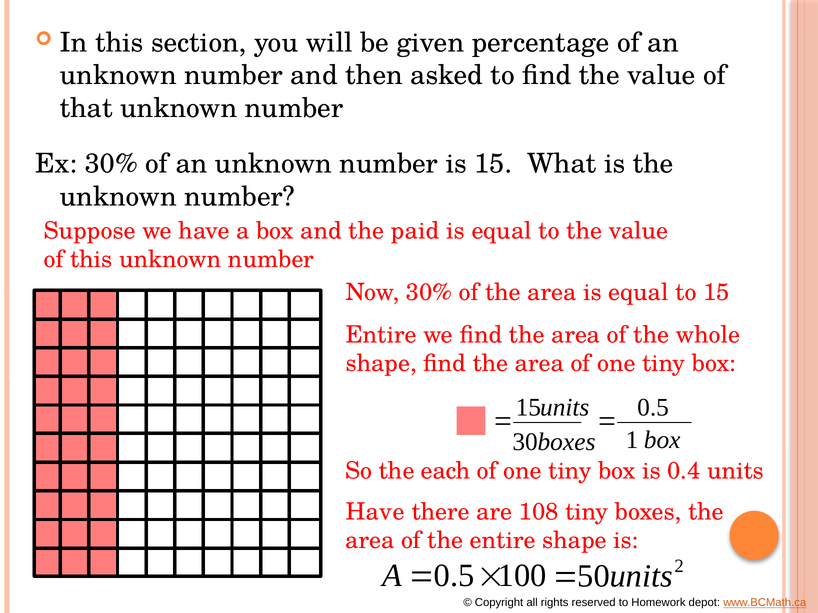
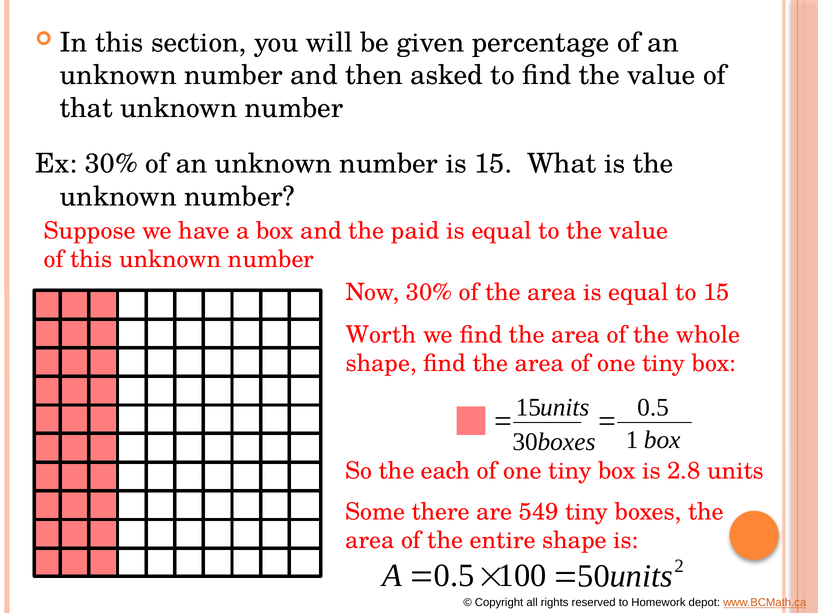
Entire: Entire -> Worth (381, 335)
0.4: 0.4 -> 2.8 (684, 471)
Have: Have -> Some (375, 512)
108: 108 -> 549 (539, 512)
